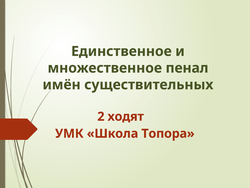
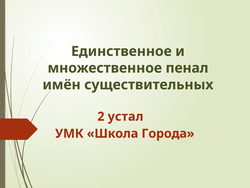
ходят: ходят -> устал (126, 116)
Топора: Топора -> Города (168, 133)
